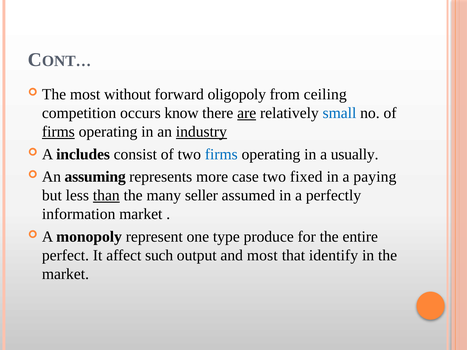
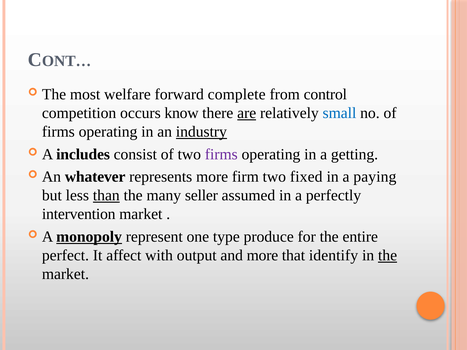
without: without -> welfare (127, 94)
oligopoly: oligopoly -> complete (237, 94)
ceiling: ceiling -> control (325, 94)
firms underline: present -> none (58, 132)
firms colour: blue -> purple (221, 154)
usually: usually -> getting (355, 154)
assuming: assuming -> whatever (95, 177)
case: case -> firm (245, 177)
information: information -> intervention (79, 214)
monopoly underline: none -> present (89, 237)
such: such -> with (159, 256)
and most: most -> more (262, 256)
the underline: none -> present (388, 256)
